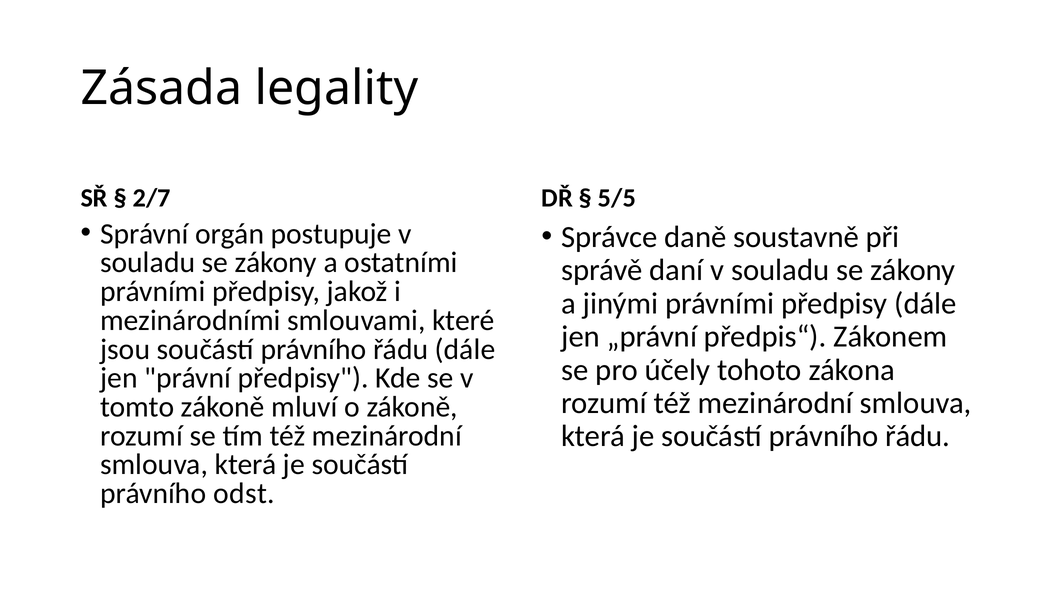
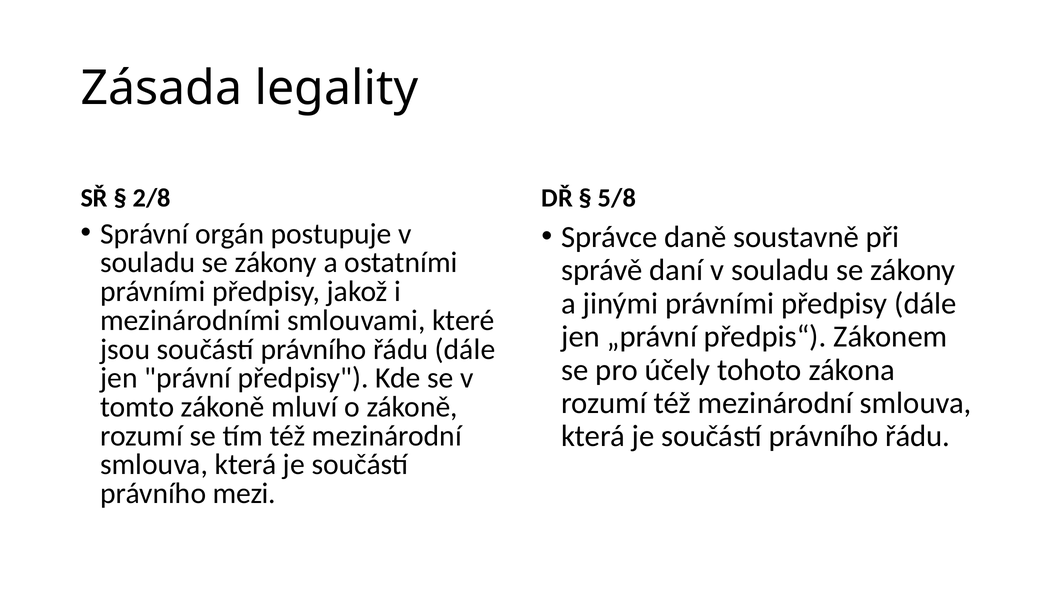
2/7: 2/7 -> 2/8 (152, 198)
5/5: 5/5 -> 5/8 (617, 198)
odst: odst -> mezi (244, 493)
